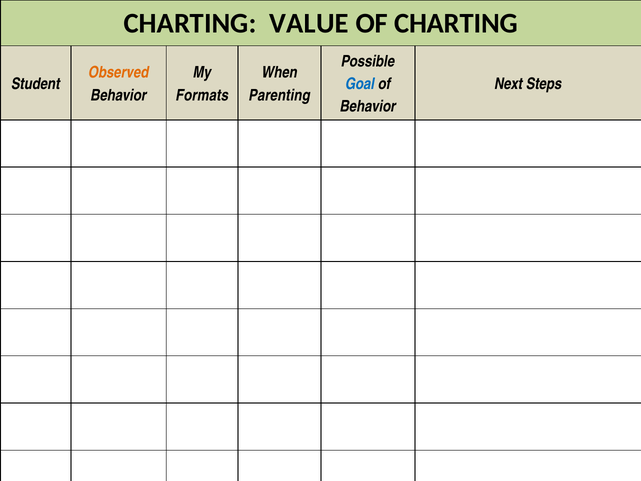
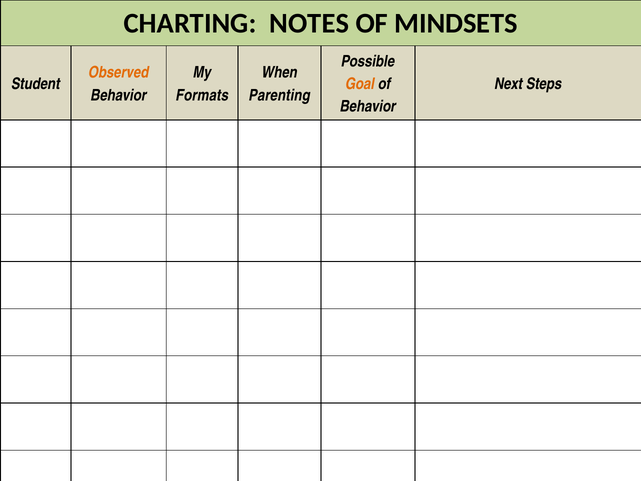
VALUE: VALUE -> NOTES (309, 23)
OF CHARTING: CHARTING -> MINDSETS (456, 23)
Goal colour: blue -> orange (360, 84)
